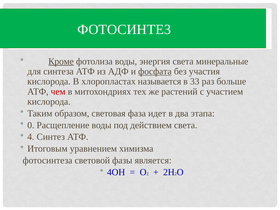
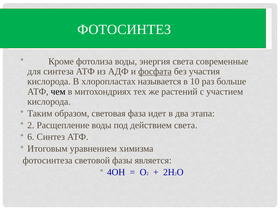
Кроме underline: present -> none (61, 61)
минеральные: минеральные -> современные (222, 61)
33: 33 -> 10 (195, 81)
чем colour: red -> black (58, 92)
0: 0 -> 2 (31, 125)
4: 4 -> 6 (31, 137)
